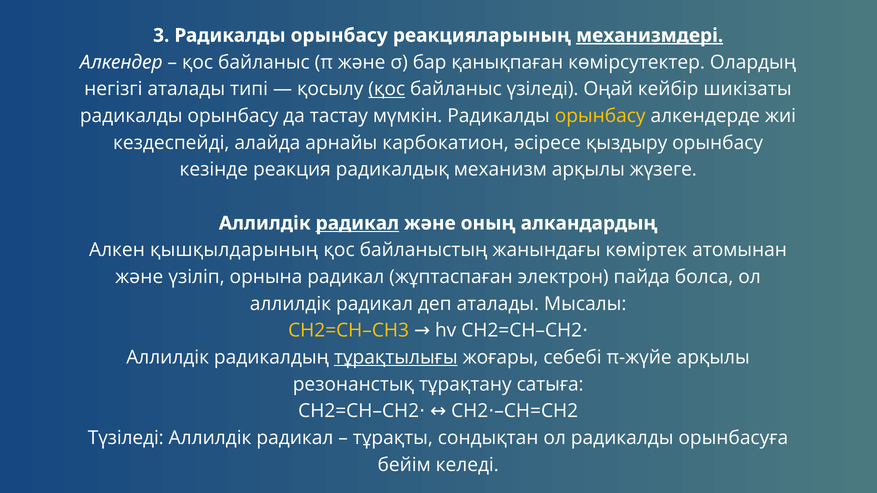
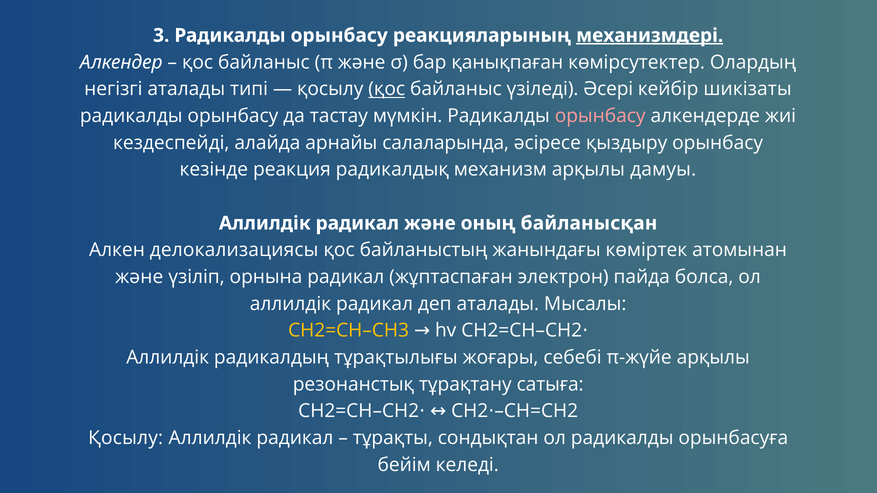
Оңай: Оңай -> Әсері (608, 89)
орынбасу colour: yellow -> pink (600, 116)
карбокатион: карбокатион -> салаларында (446, 143)
жүзеге: жүзеге -> дамуы (663, 170)
радикал underline: present -> none (357, 223)
алкандардың: алкандардың -> байланысқан (589, 223)
қышқылдарының: қышқылдарының -> делокализациясы (234, 250)
тұрақтылығы underline: present -> none (396, 358)
Түзіледі: Түзіледі -> Қосылу (126, 438)
